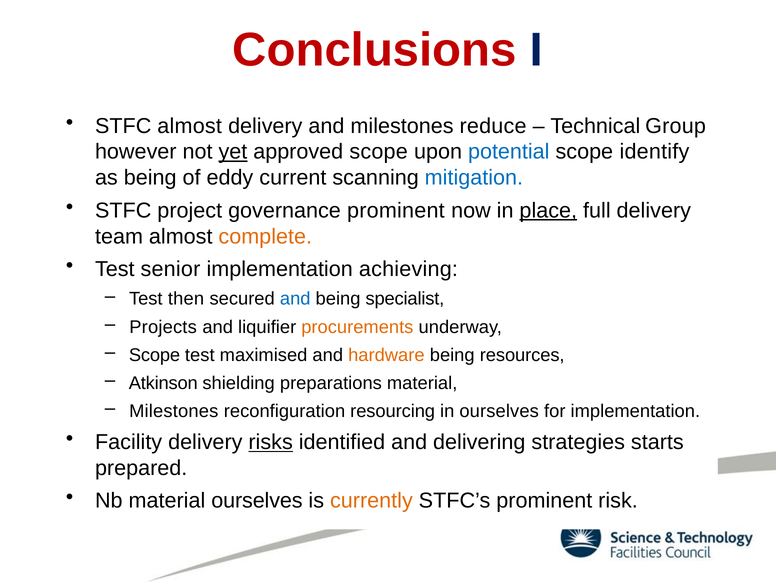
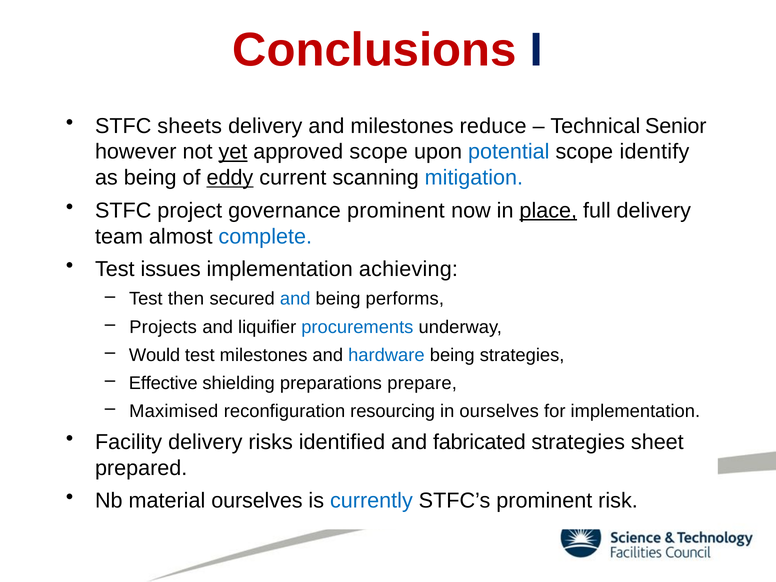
STFC almost: almost -> sheets (190, 126)
Group: Group -> Senior (676, 126)
eddy underline: none -> present (230, 178)
complete colour: orange -> blue (265, 236)
senior: senior -> issues (171, 269)
specialist: specialist -> performs (405, 299)
procurements colour: orange -> blue (357, 327)
Scope: Scope -> Would (155, 355)
test maximised: maximised -> milestones (264, 355)
hardware colour: orange -> blue (386, 355)
being resources: resources -> strategies (522, 355)
Atkinson: Atkinson -> Effective (163, 383)
preparations material: material -> prepare (422, 383)
Milestones: Milestones -> Maximised (174, 411)
risks underline: present -> none (271, 442)
delivering: delivering -> fabricated (479, 442)
starts: starts -> sheet (657, 442)
currently colour: orange -> blue (371, 501)
